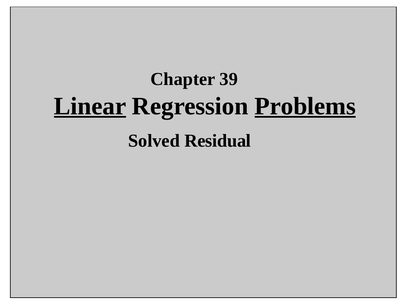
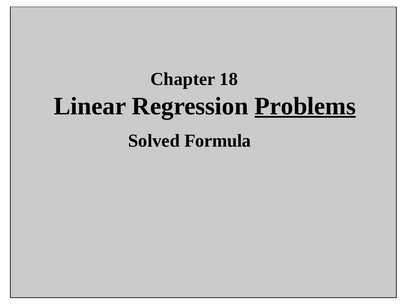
39: 39 -> 18 (229, 79)
Linear underline: present -> none (90, 106)
Residual: Residual -> Formula (218, 141)
